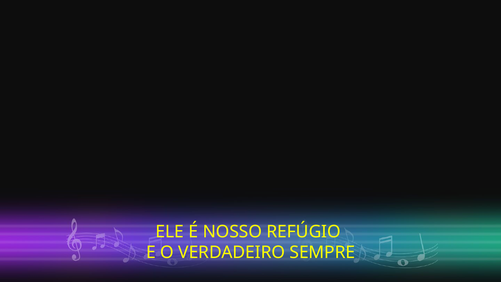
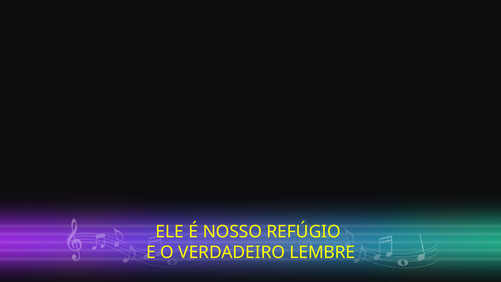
SEMPRE: SEMPRE -> LEMBRE (322, 252)
